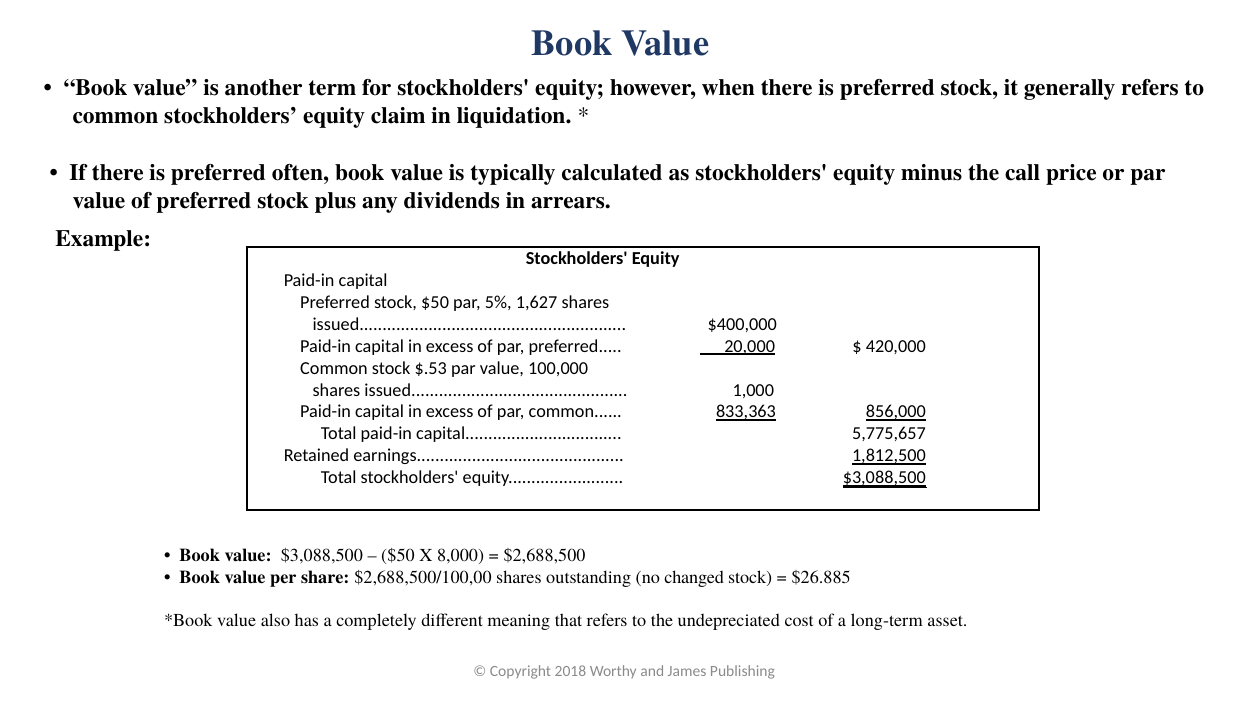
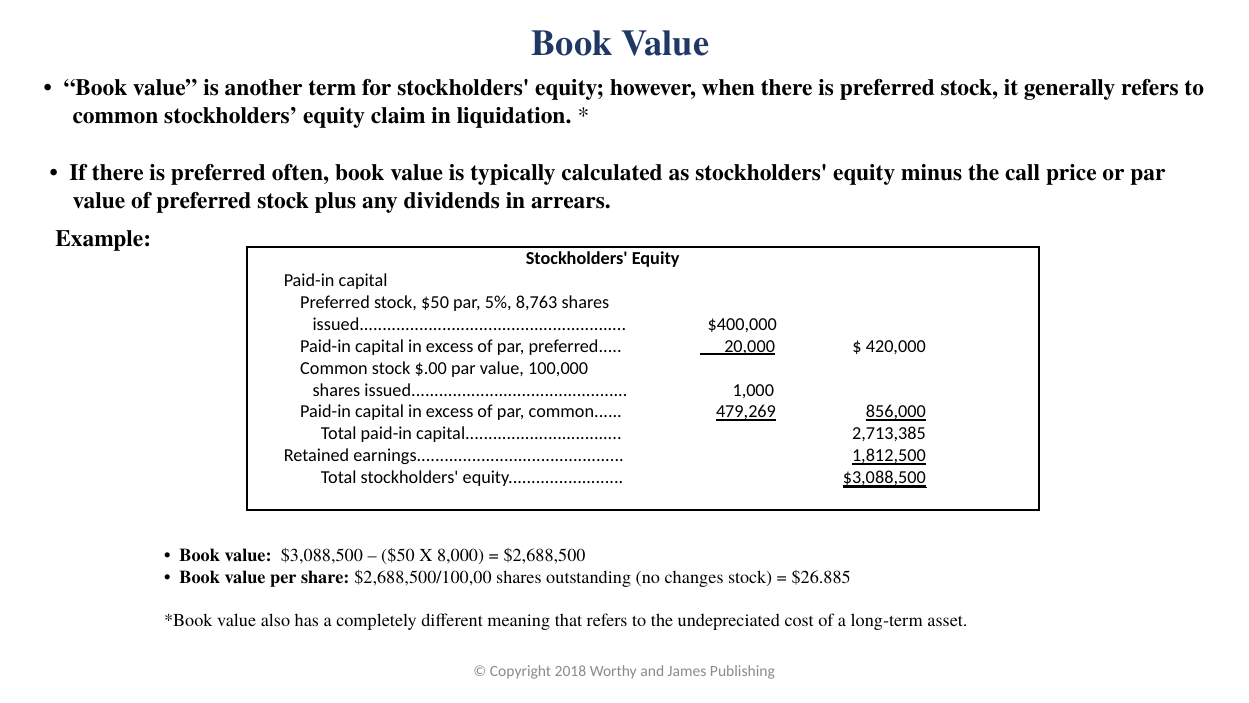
1,627: 1,627 -> 8,763 (537, 302)
$.53: $.53 -> $.00 (431, 368)
833,363: 833,363 -> 479,269 (746, 412)
5,775,657: 5,775,657 -> 2,713,385 (889, 434)
changed: changed -> changes (694, 577)
